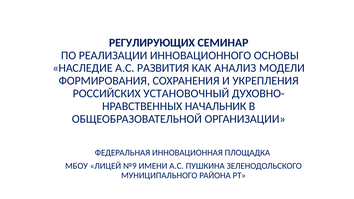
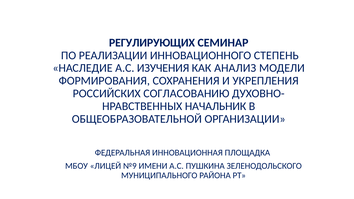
ОСНОВЫ: ОСНОВЫ -> СТЕПЕНЬ (276, 55)
РАЗВИТИЯ: РАЗВИТИЯ -> ИЗУЧЕНИЯ (163, 68)
УСТАНОВОЧНЫЙ: УСТАНОВОЧНЫЙ -> СОГЛАСОВАНИЮ (186, 94)
